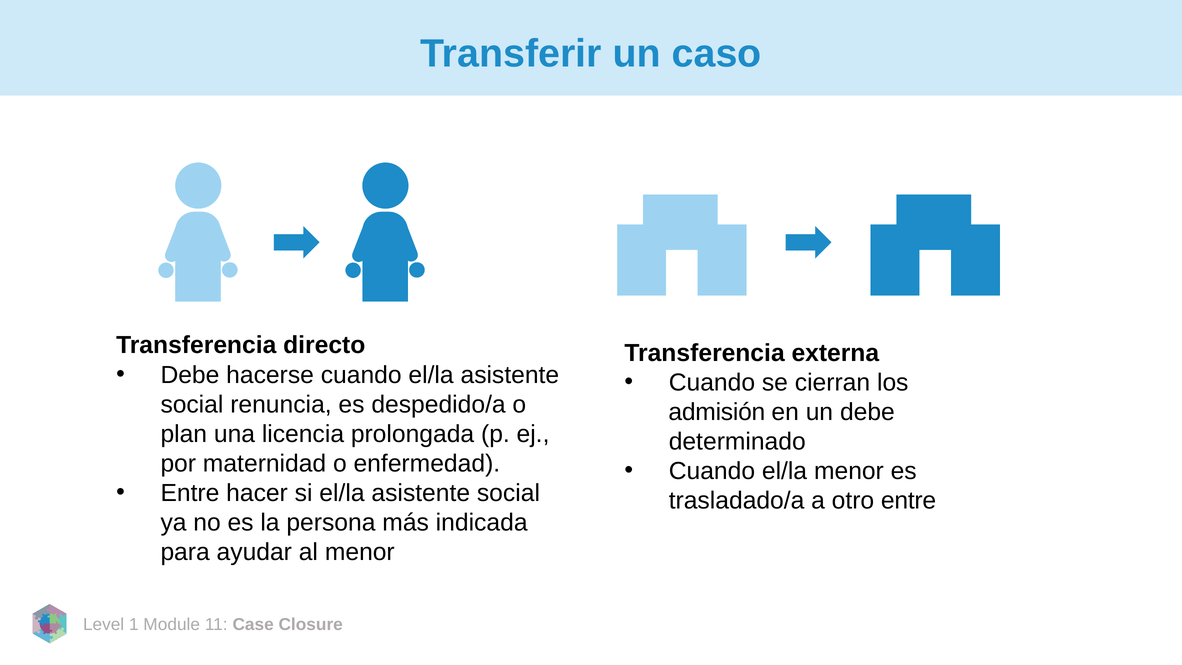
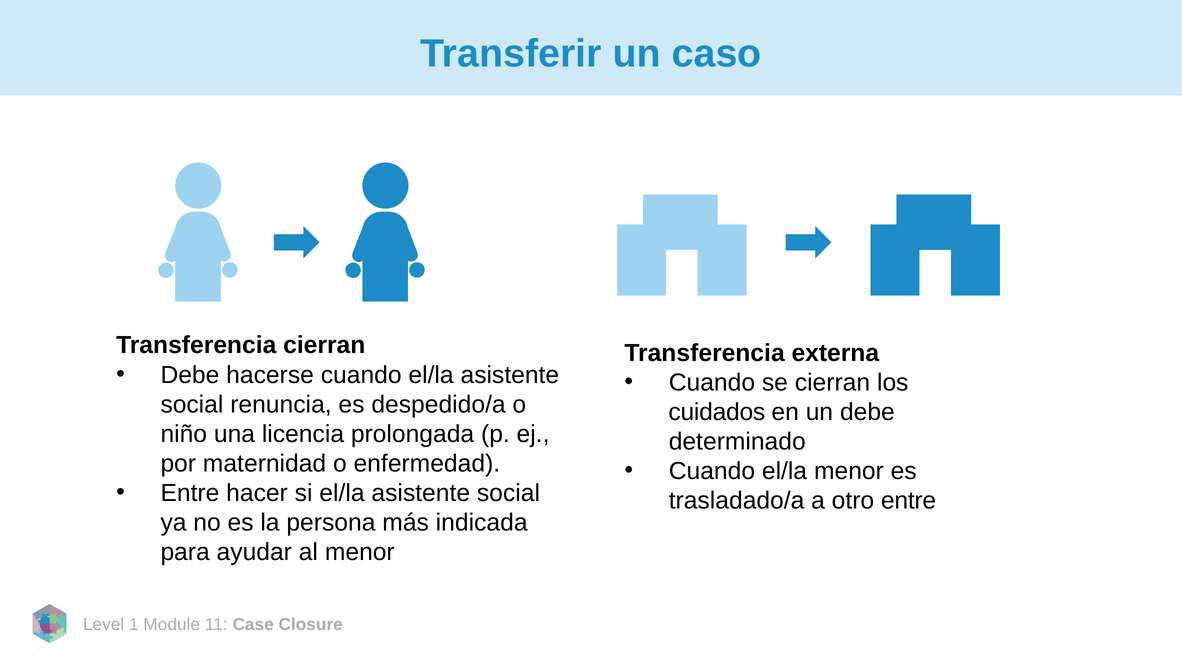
Transferencia directo: directo -> cierran (324, 345)
admisión: admisión -> cuidados (717, 412)
plan: plan -> niño (184, 434)
